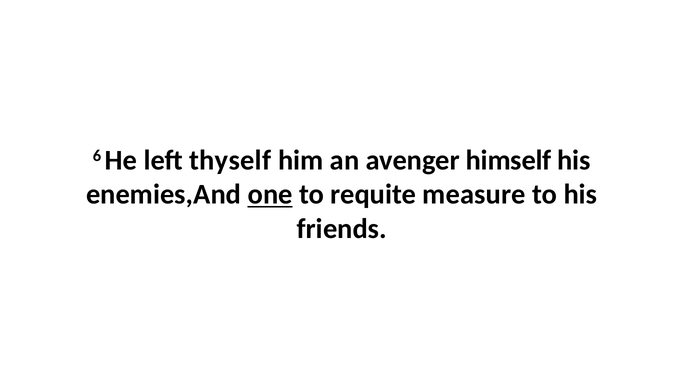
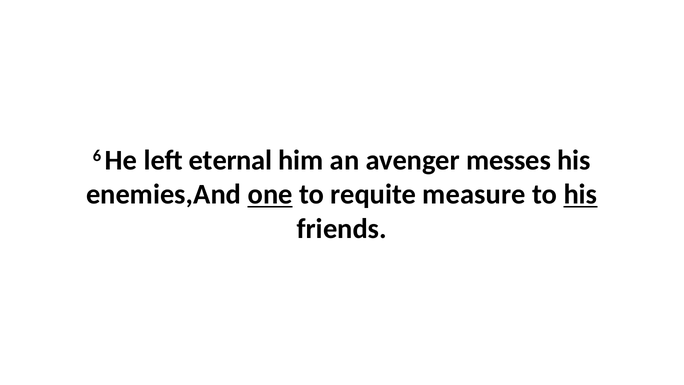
thyself: thyself -> eternal (231, 160)
himself: himself -> messes (509, 160)
his underline: none -> present (580, 194)
